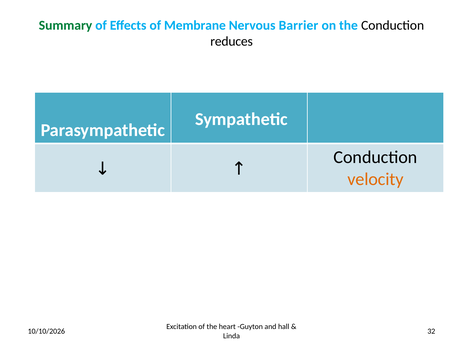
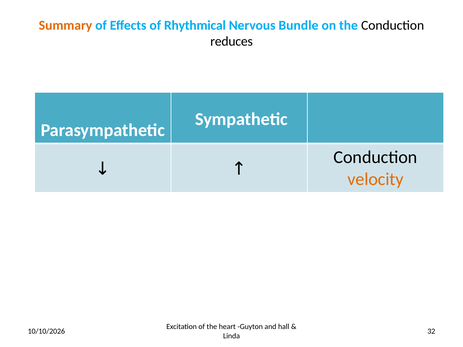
Summary colour: green -> orange (66, 25)
Membrane: Membrane -> Rhythmical (195, 25)
Barrier: Barrier -> Bundle (299, 25)
